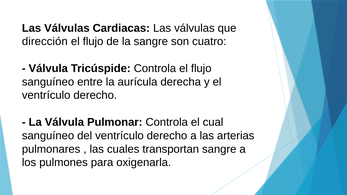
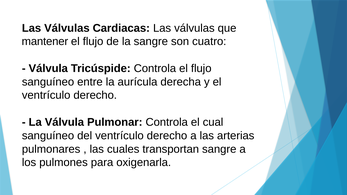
dirección: dirección -> mantener (45, 42)
